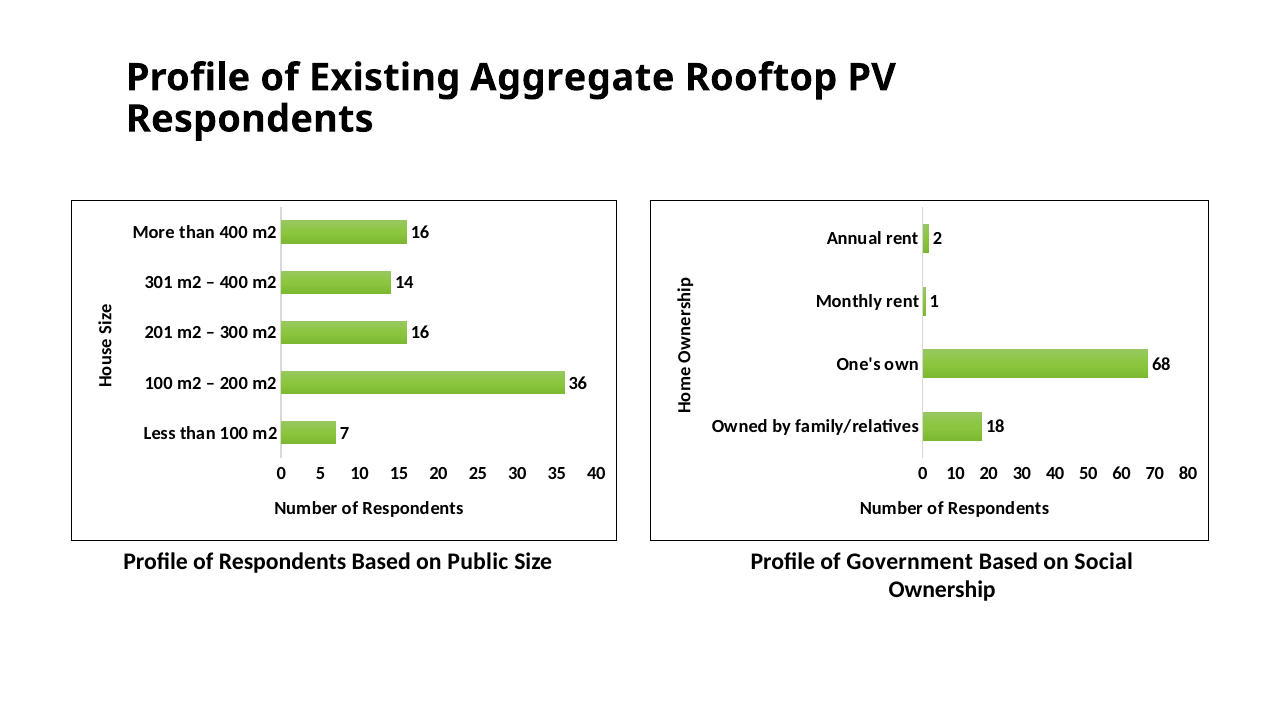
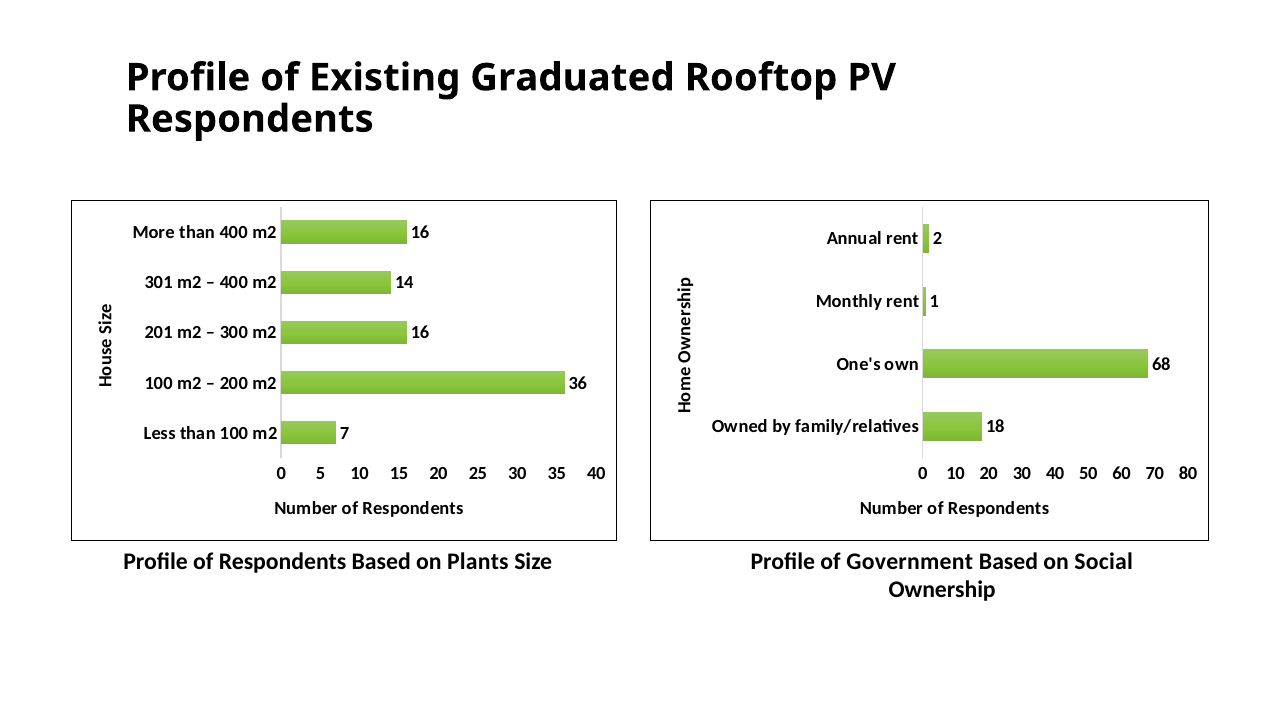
Aggregate: Aggregate -> Graduated (572, 78)
Public: Public -> Plants (478, 561)
